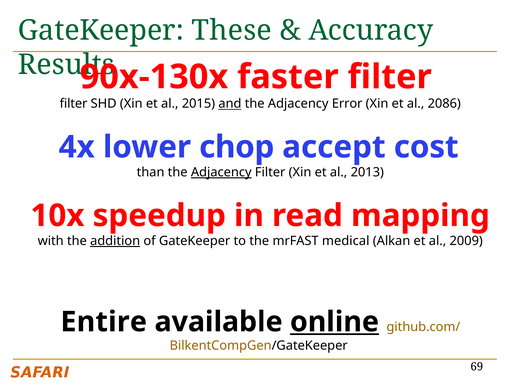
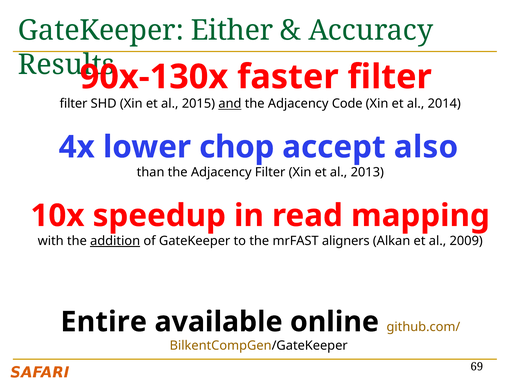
These: These -> Either (232, 30)
Error: Error -> Code (347, 104)
2086: 2086 -> 2014 (444, 104)
cost: cost -> also (426, 147)
Adjacency underline: present -> none (221, 172)
medical: medical -> aligners (346, 241)
online underline: present -> none (334, 321)
